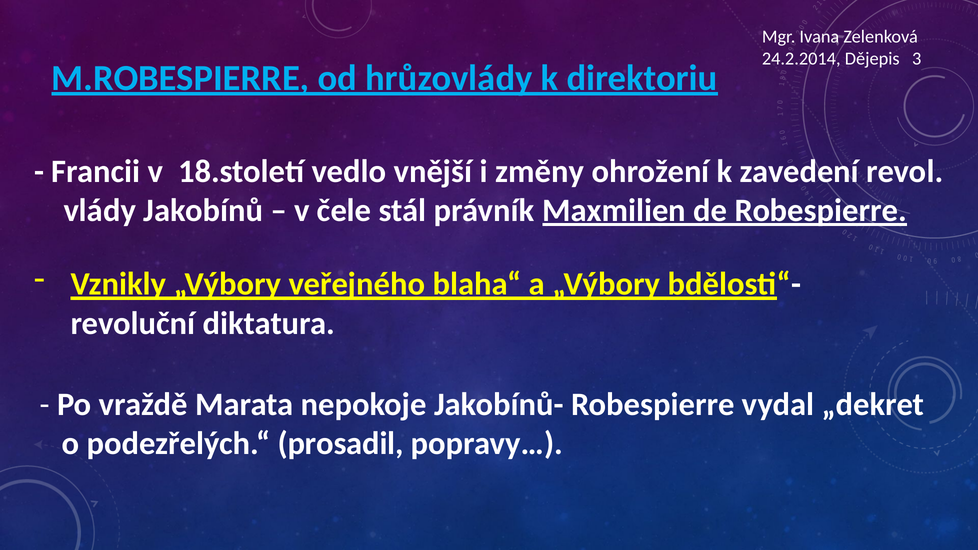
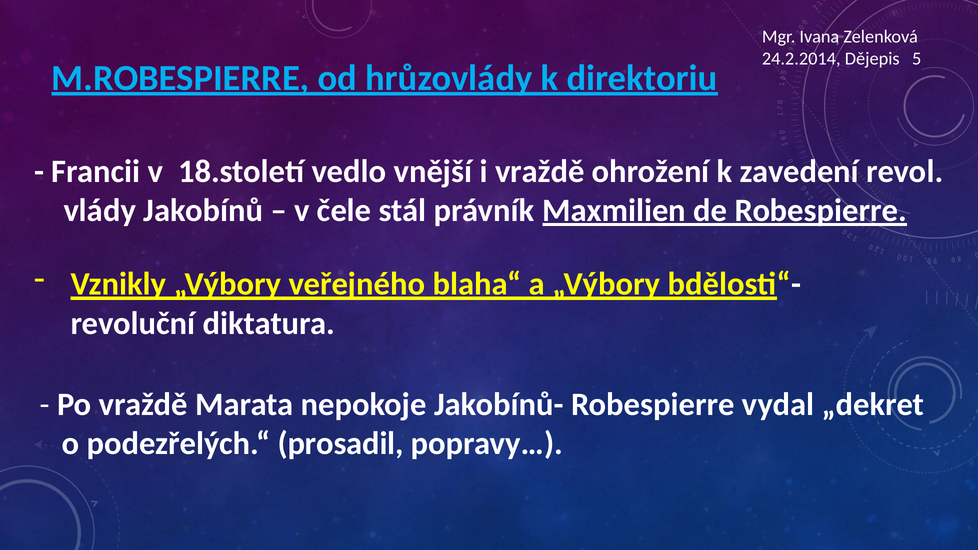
3: 3 -> 5 (917, 59)
i změny: změny -> vraždě (540, 171)
